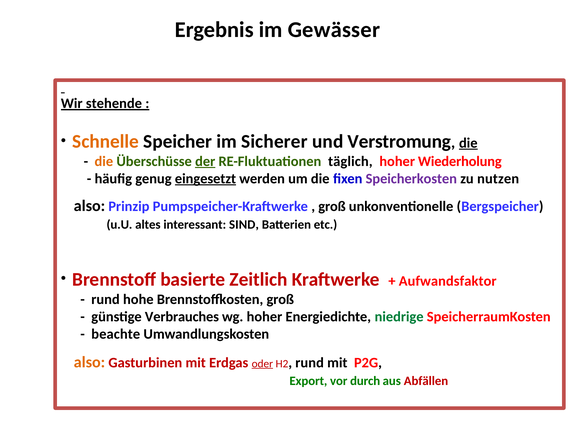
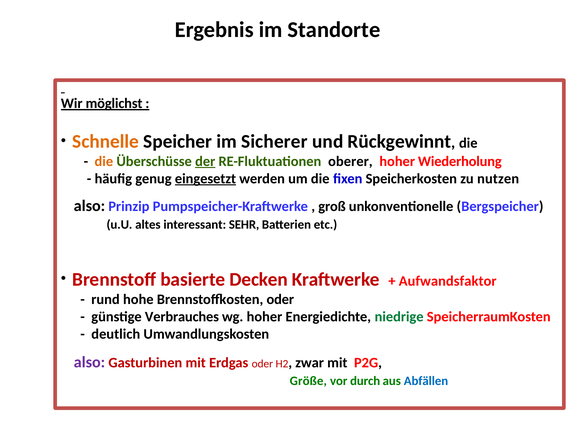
Gewässer: Gewässer -> Standorte (334, 30)
stehende: stehende -> möglichst (114, 103)
Verstromung: Verstromung -> Rückgewinnt (399, 141)
die underline: present -> none (468, 143)
täglich: täglich -> oberer (350, 161)
Speicherkosten colour: purple -> black (411, 178)
SIND: SIND -> SEHR (244, 224)
Zeitlich: Zeitlich -> Decken (259, 279)
Brennstoffkosten groß: groß -> oder (280, 299)
beachte: beachte -> deutlich (116, 334)
also colour: orange -> purple (90, 362)
oder underline: present -> none (262, 363)
rund: rund -> zwar (310, 362)
Export: Export -> Größe (308, 380)
Abfällen colour: red -> blue (426, 380)
